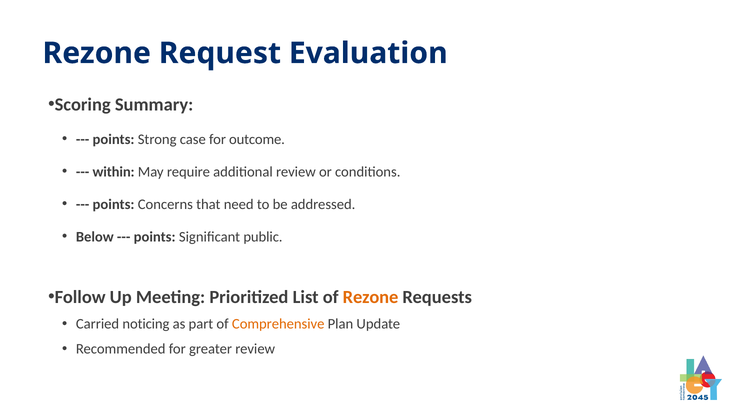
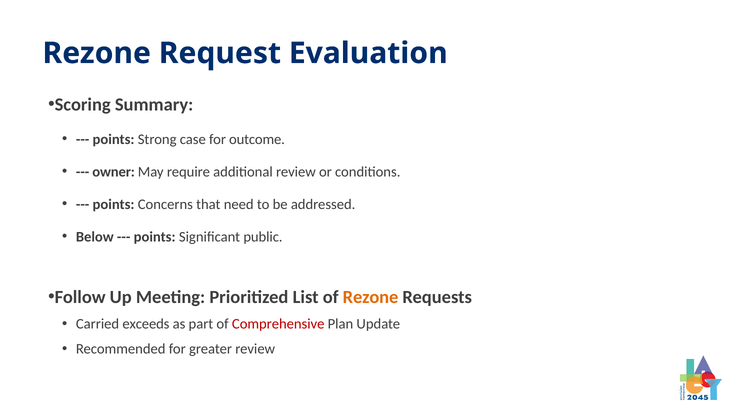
within: within -> owner (114, 172)
noticing: noticing -> exceeds (146, 324)
Comprehensive colour: orange -> red (278, 324)
